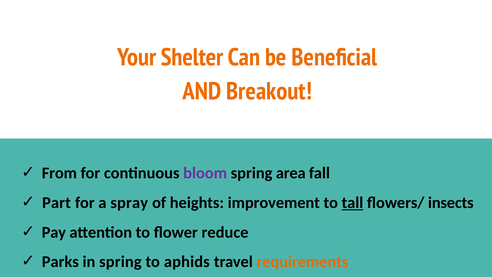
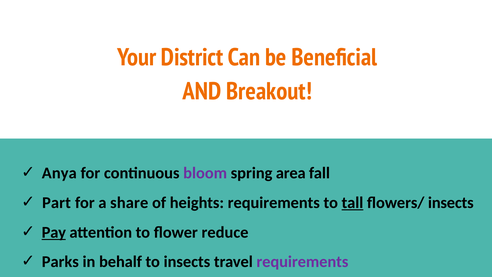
Shelter: Shelter -> District (192, 57)
From: From -> Anya (59, 173)
spray: spray -> share (129, 203)
heights improvement: improvement -> requirements (274, 203)
Pay underline: none -> present (54, 232)
in spring: spring -> behalf (121, 262)
to aphids: aphids -> insects (187, 262)
requirements colour: orange -> purple (302, 262)
